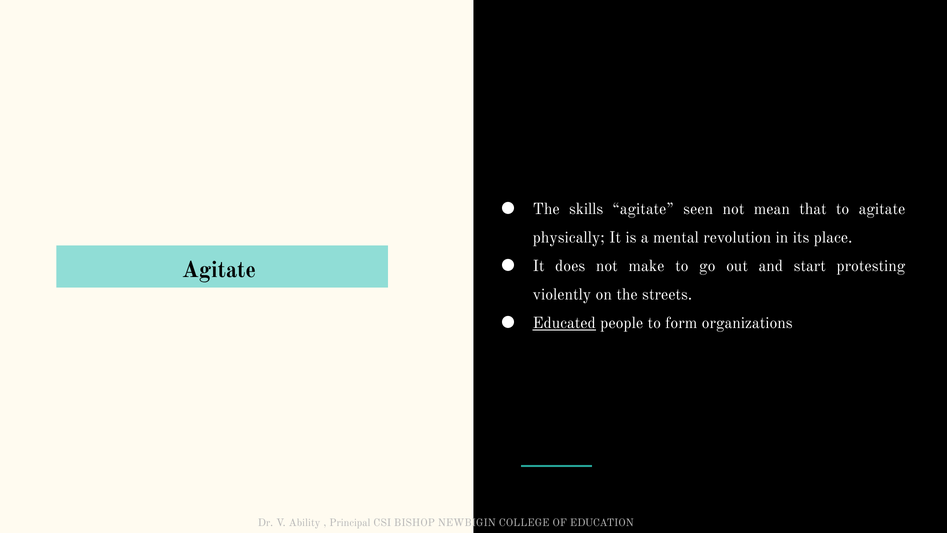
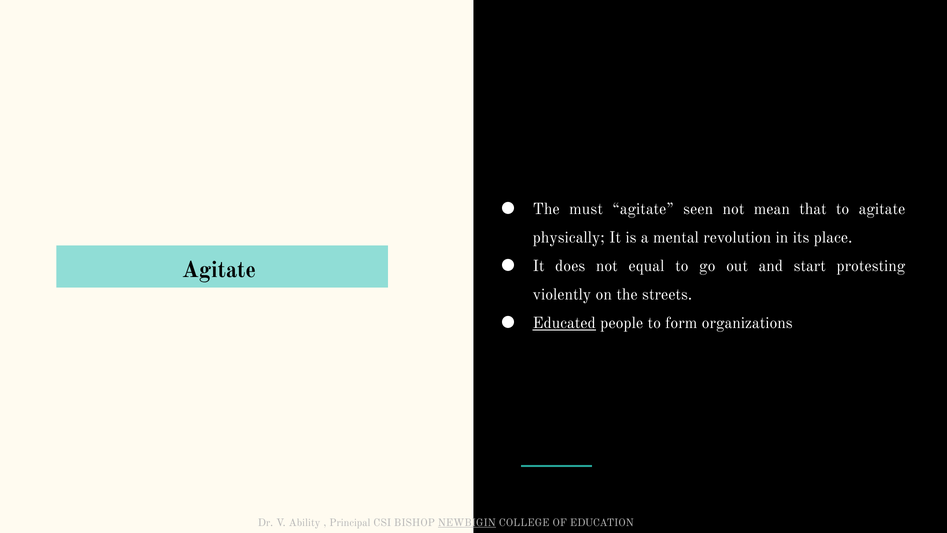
skills: skills -> must (586, 209)
make: make -> equal (646, 266)
NEWBIGIN underline: none -> present (467, 523)
